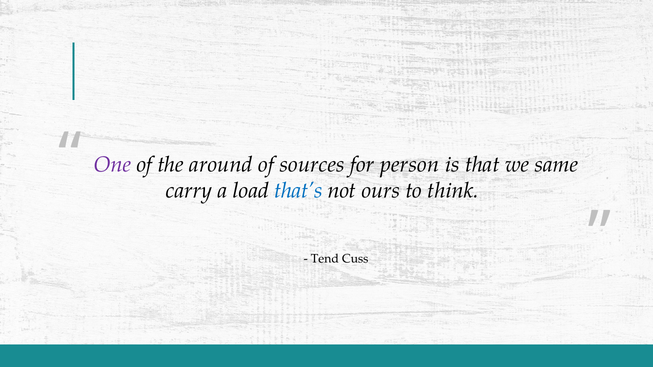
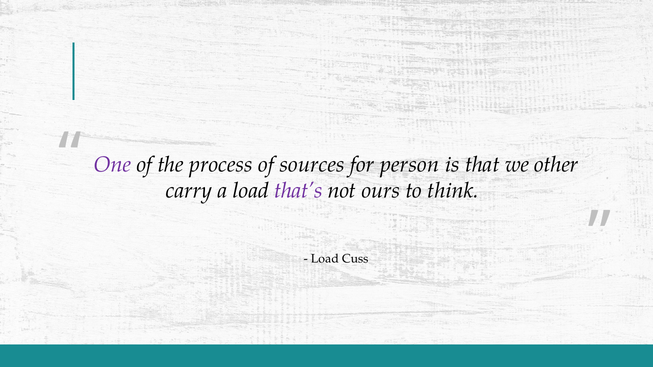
around: around -> process (221, 165)
same: same -> other (556, 165)
that’s colour: blue -> purple (298, 191)
Tend: Tend -> Load (325, 259)
